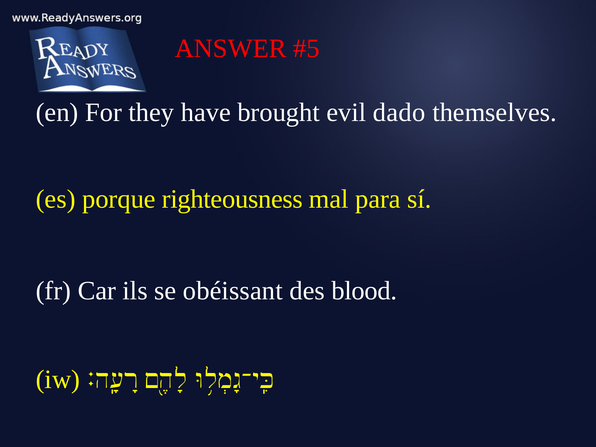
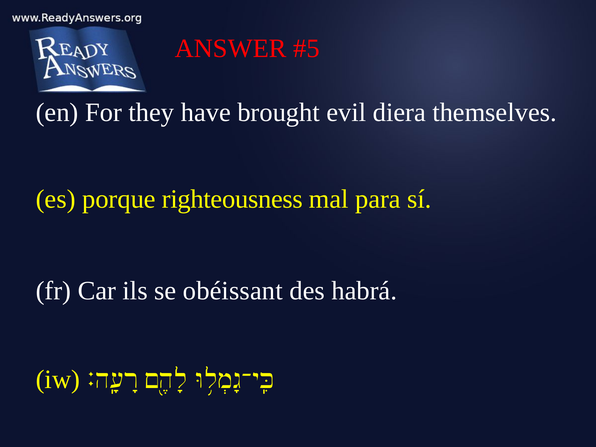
dado: dado -> diera (399, 113)
blood: blood -> habrá (364, 291)
